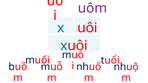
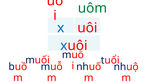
uôm colour: purple -> green (92, 8)
